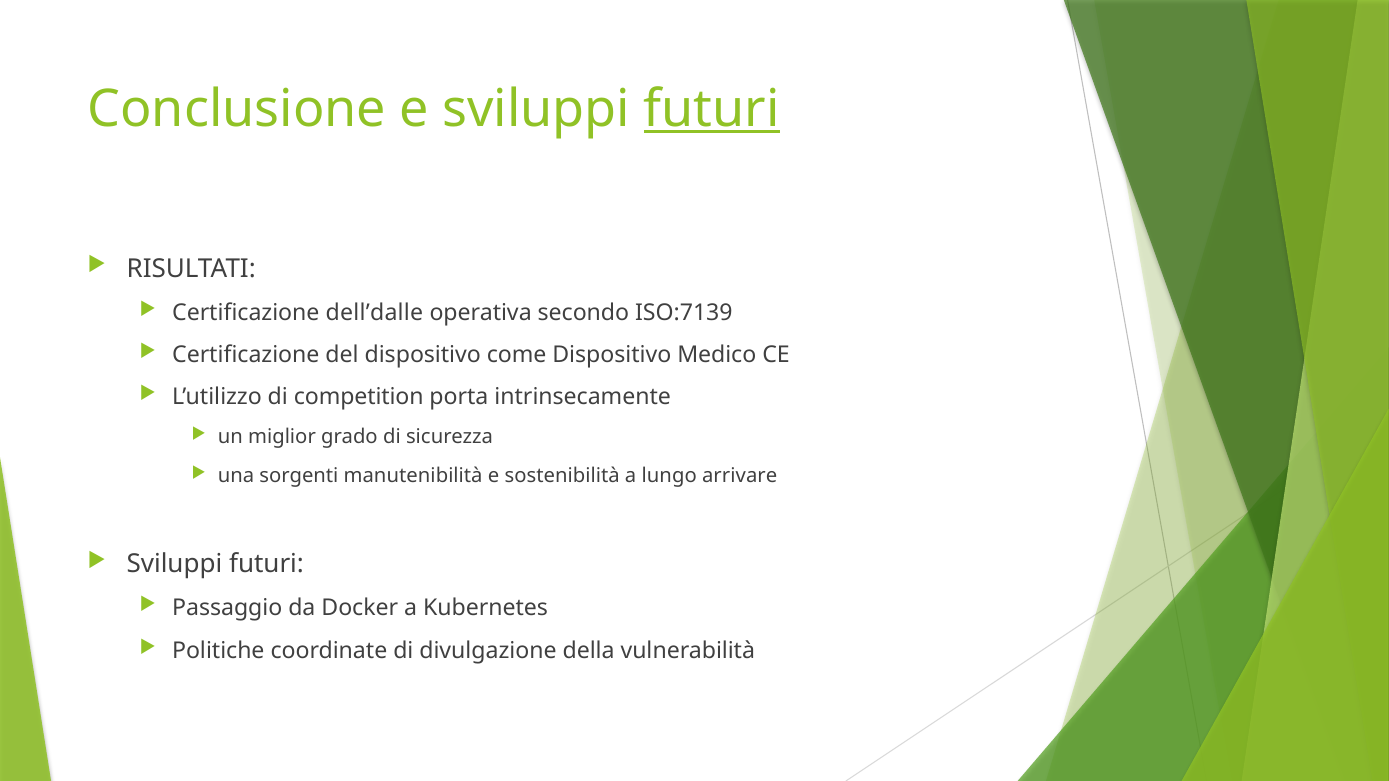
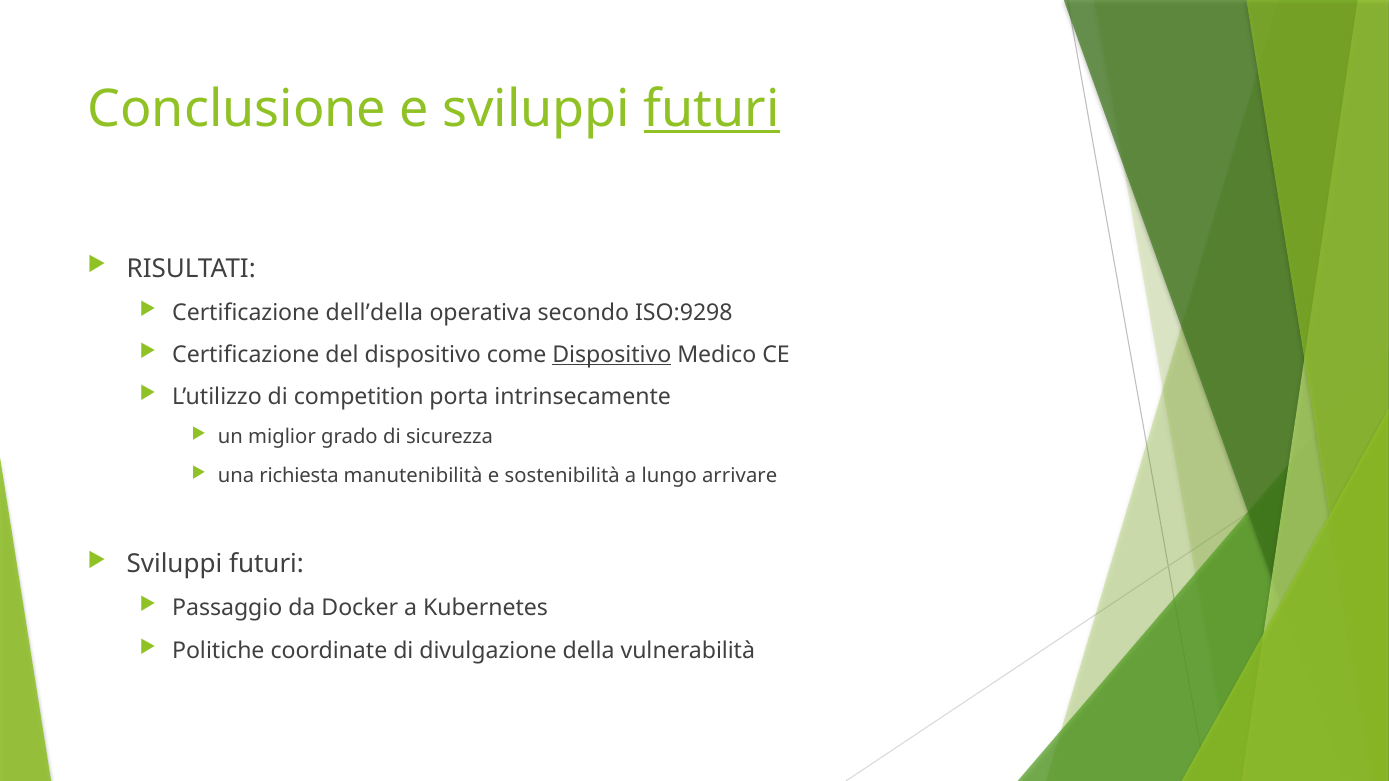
dell’dalle: dell’dalle -> dell’della (374, 313)
ISO:7139: ISO:7139 -> ISO:9298 (684, 313)
Dispositivo underline: none -> present (612, 355)
sorgenti: sorgenti -> richiesta (299, 476)
